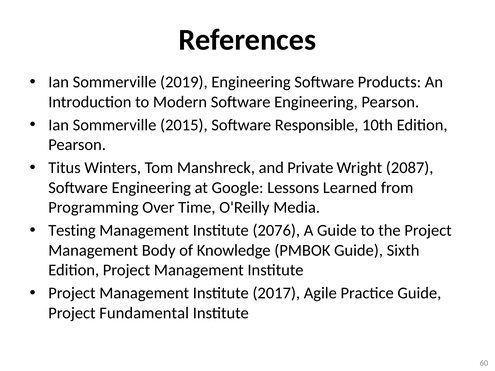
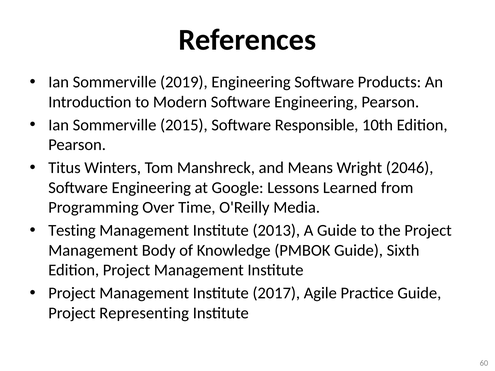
Private: Private -> Means (310, 168)
2087: 2087 -> 2046 (410, 168)
2076: 2076 -> 2013 (276, 231)
Fundamental: Fundamental -> Representing (144, 313)
